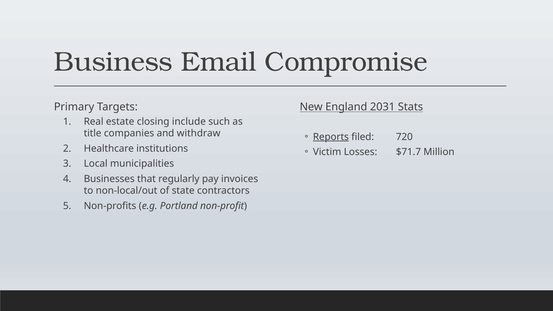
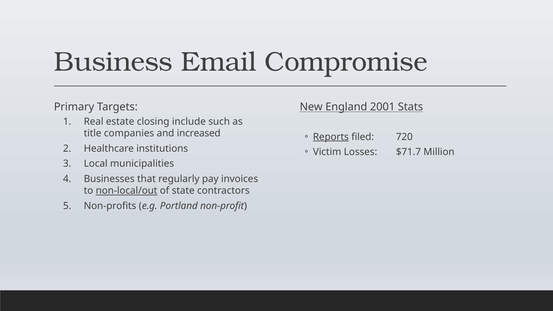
2031: 2031 -> 2001 (383, 107)
withdraw: withdraw -> increased (199, 133)
non-local/out underline: none -> present (127, 191)
